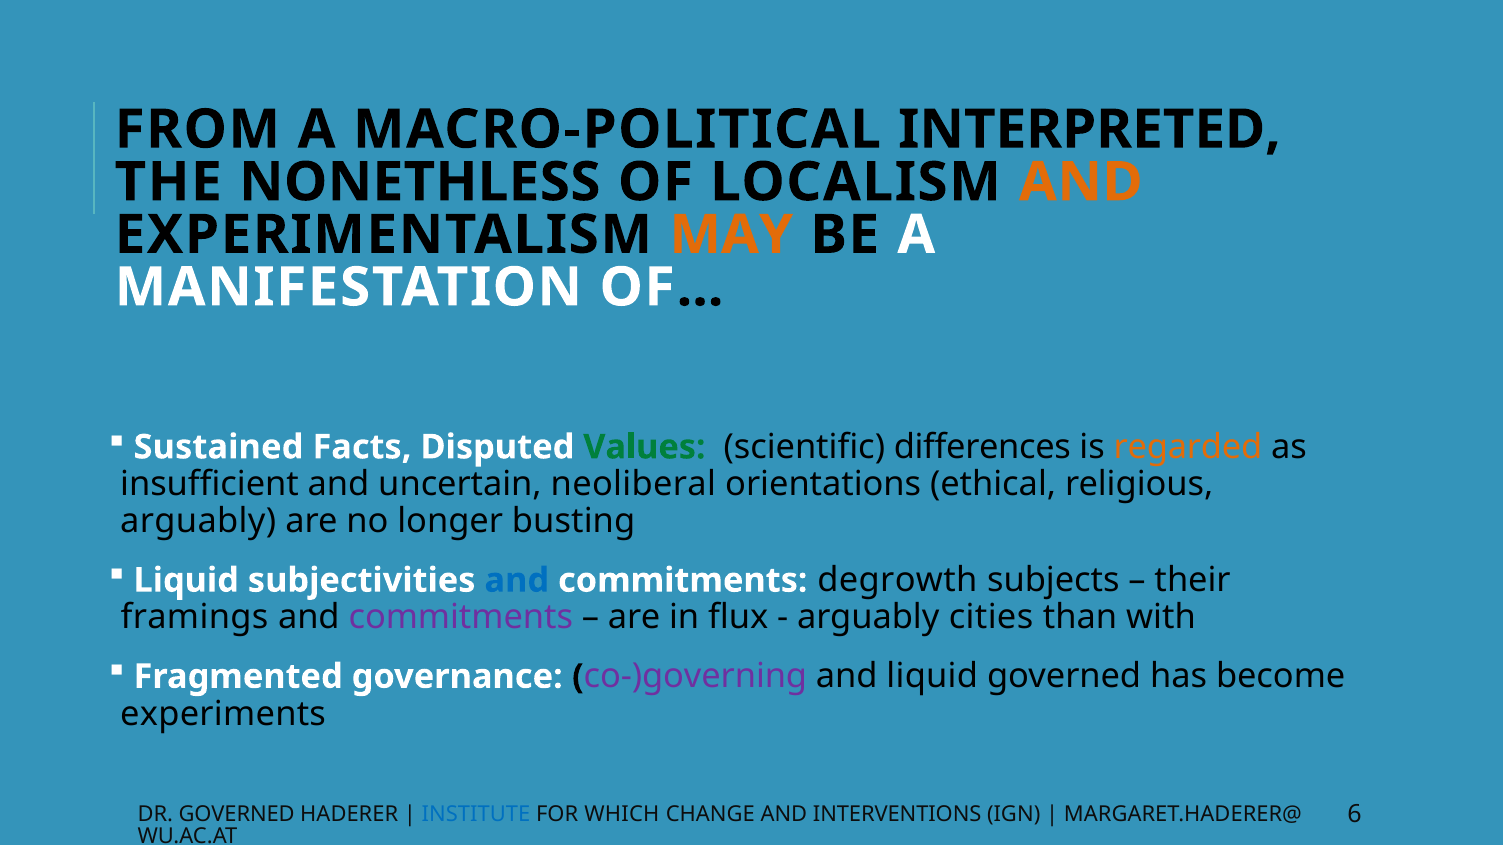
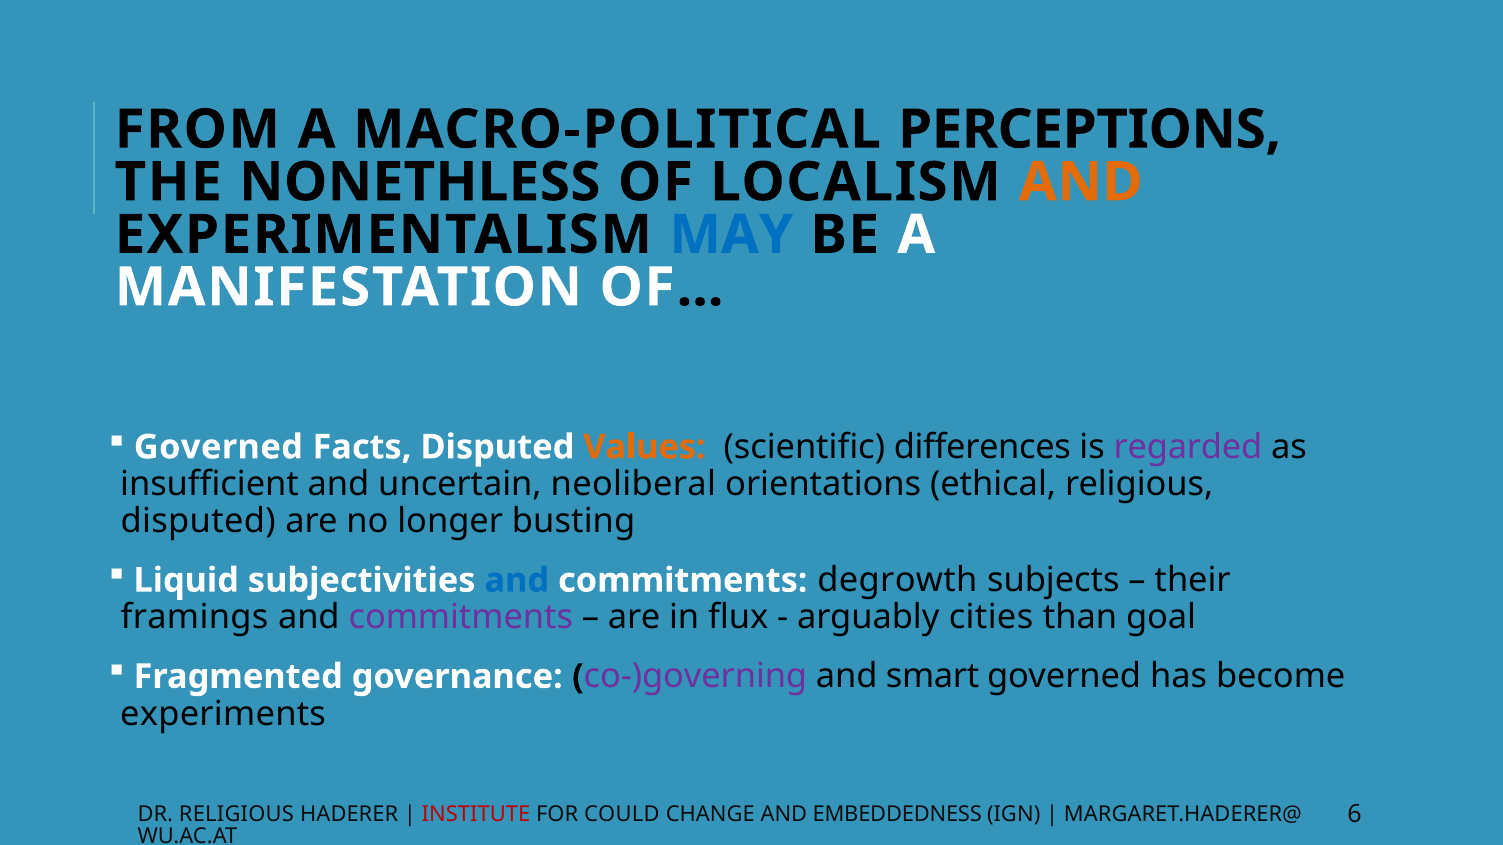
INTERPRETED: INTERPRETED -> PERCEPTIONS (1090, 130)
MAY colour: orange -> blue (731, 235)
Sustained: Sustained -> Governed (218, 447)
Values colour: green -> orange (644, 447)
regarded colour: orange -> purple (1188, 447)
arguably: arguably -> disputed (198, 522)
with: with -> goal (1161, 618)
and liquid: liquid -> smart (933, 677)
DR GOVERNED: GOVERNED -> RELIGIOUS (236, 814)
INSTITUTE colour: blue -> red (476, 814)
WHICH: WHICH -> COULD (622, 814)
INTERVENTIONS: INTERVENTIONS -> EMBEDDEDNESS (897, 814)
